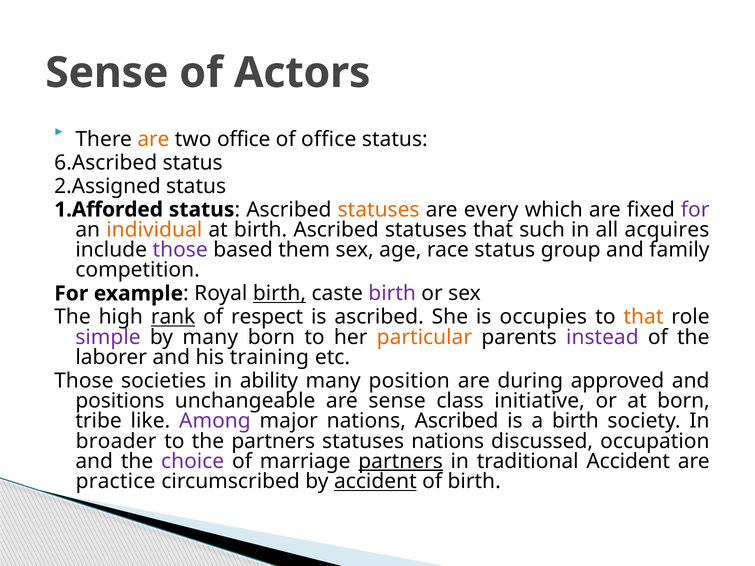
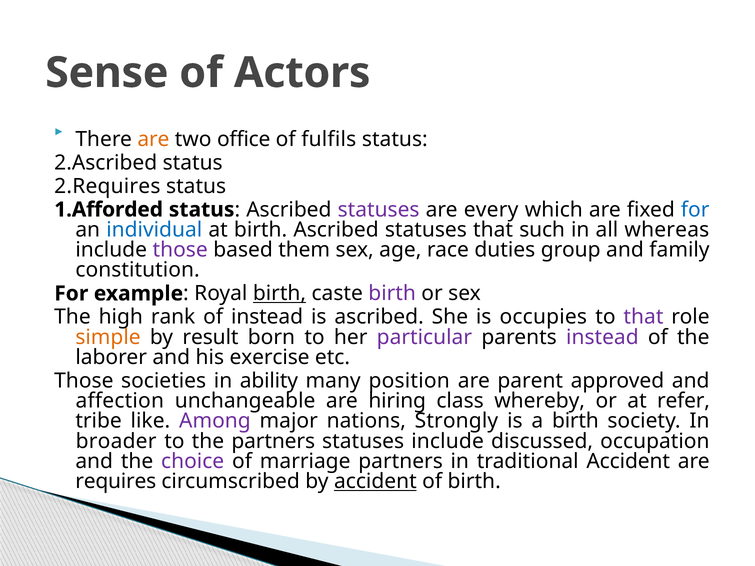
of office: office -> fulfils (329, 139)
6.Ascribed: 6.Ascribed -> 2.Ascribed (106, 163)
2.Assigned: 2.Assigned -> 2.Requires (107, 186)
statuses colour: orange -> purple (379, 210)
for colour: purple -> blue (695, 210)
individual colour: orange -> blue (154, 230)
acquires: acquires -> whereas (667, 230)
race status: status -> duties (505, 250)
competition: competition -> constitution (138, 270)
rank underline: present -> none (173, 317)
of respect: respect -> instead (267, 317)
that colour: orange -> purple (643, 317)
simple colour: purple -> orange (108, 337)
by many: many -> result (210, 337)
particular colour: orange -> purple (424, 337)
training: training -> exercise (270, 357)
during: during -> parent (530, 381)
positions: positions -> affection (120, 401)
are sense: sense -> hiring (397, 401)
initiative: initiative -> whereby (540, 401)
at born: born -> refer (683, 401)
nations Ascribed: Ascribed -> Strongly (456, 421)
statuses nations: nations -> include (448, 441)
partners underline: present -> none (401, 462)
practice: practice -> requires (116, 482)
